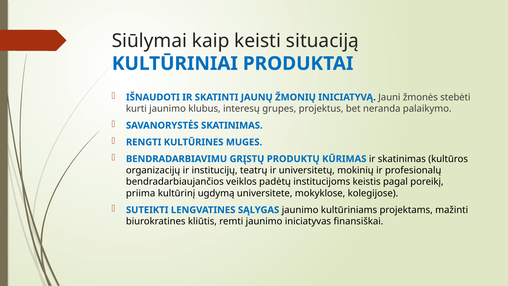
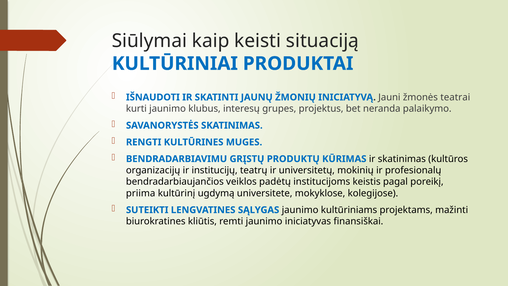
stebėti: stebėti -> teatrai (455, 97)
